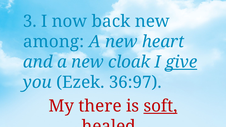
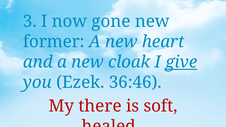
back: back -> gone (111, 21)
among: among -> former (54, 42)
36:97: 36:97 -> 36:46 (135, 82)
soft underline: present -> none (160, 106)
